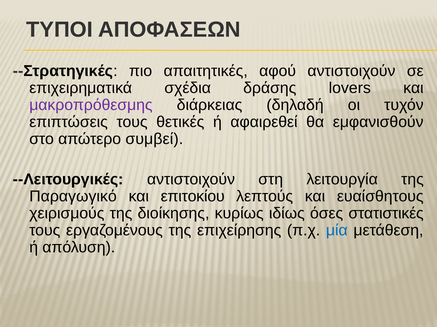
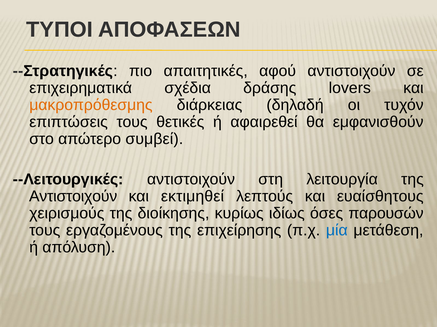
μακροπρόθεσμης colour: purple -> orange (91, 105)
Παραγωγικό: Παραγωγικό -> Αντιστοιχούν (73, 197)
επιτοκίου: επιτοκίου -> εκτιμηθεί (192, 197)
στατιστικές: στατιστικές -> παρουσών (386, 214)
